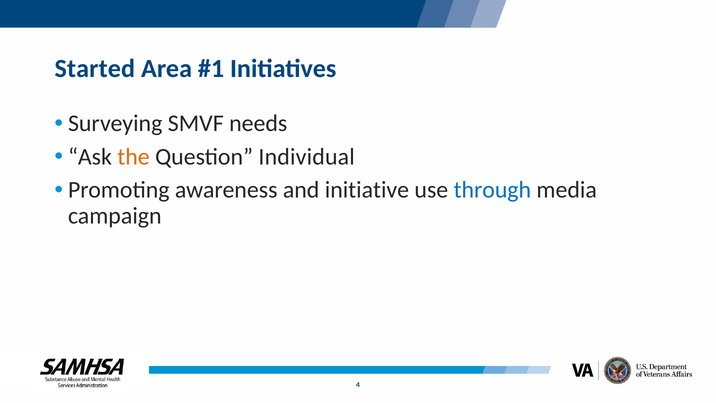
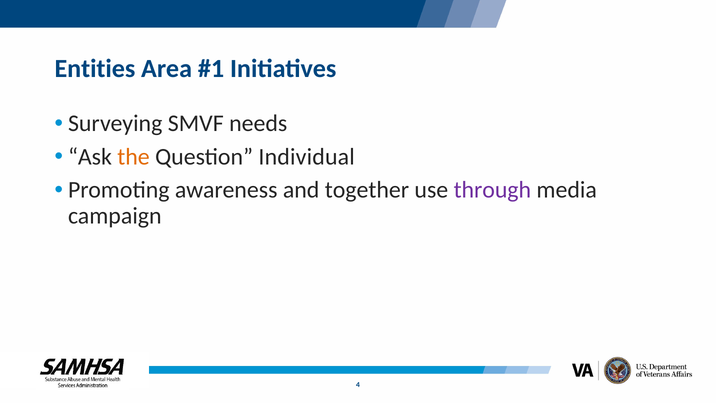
Started: Started -> Entities (95, 69)
initiative: initiative -> together (367, 190)
through colour: blue -> purple (492, 190)
